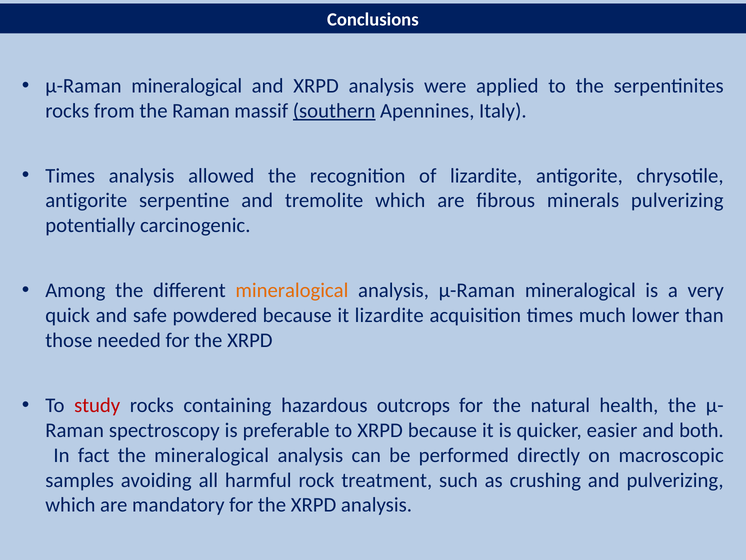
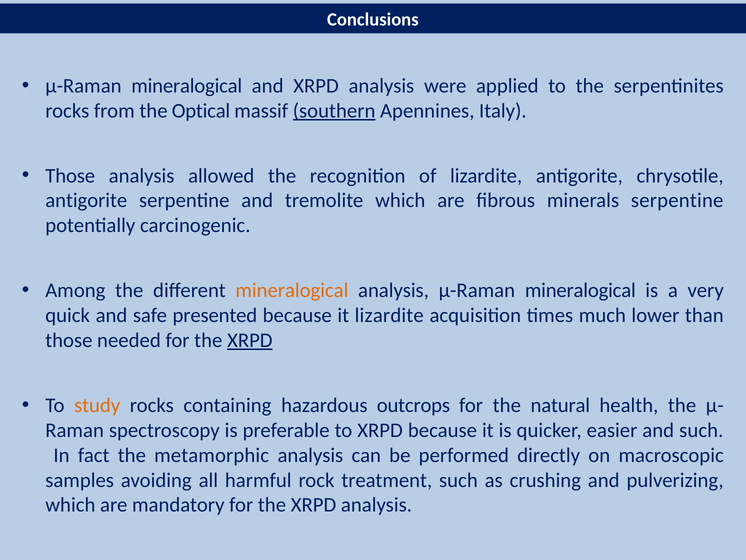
the Raman: Raman -> Optical (201, 111)
Times: Times -> Those (70, 176)
minerals pulverizing: pulverizing -> serpentine (677, 200)
powdered: powdered -> presented (215, 315)
XRPD underline: none -> present (250, 340)
study colour: red -> orange (97, 405)
and both: both -> such (701, 430)
the mineralogical: mineralogical -> metamorphic (212, 455)
